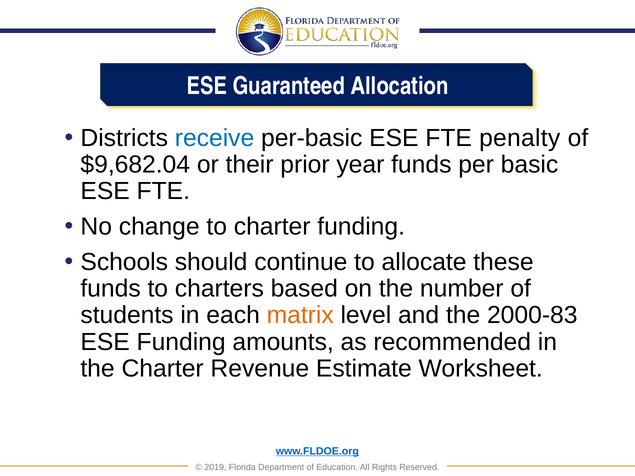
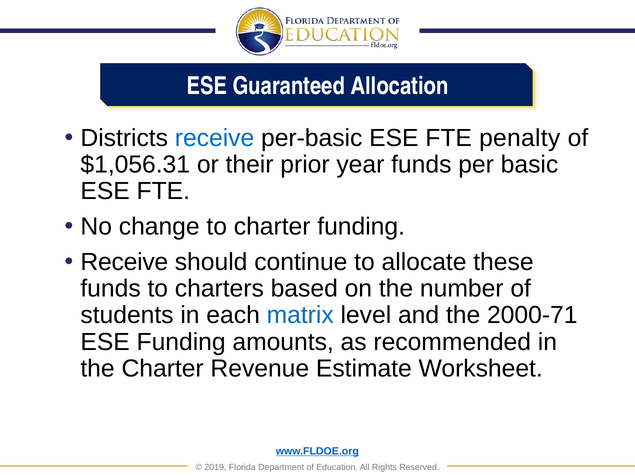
$9,682.04: $9,682.04 -> $1,056.31 (135, 165)
Schools: Schools -> Receive (124, 262)
matrix colour: orange -> blue (300, 315)
2000-83: 2000-83 -> 2000-71 (532, 315)
